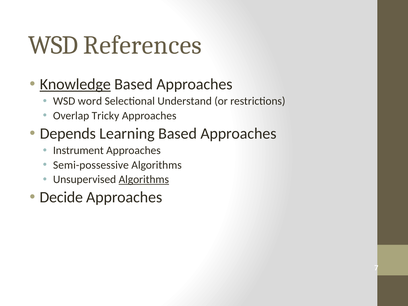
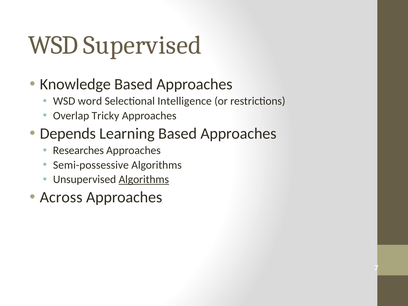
References: References -> Supervised (142, 45)
Knowledge underline: present -> none (75, 84)
Understand: Understand -> Intelligence (185, 101)
Instrument: Instrument -> Researches (78, 151)
Decide: Decide -> Across (61, 197)
